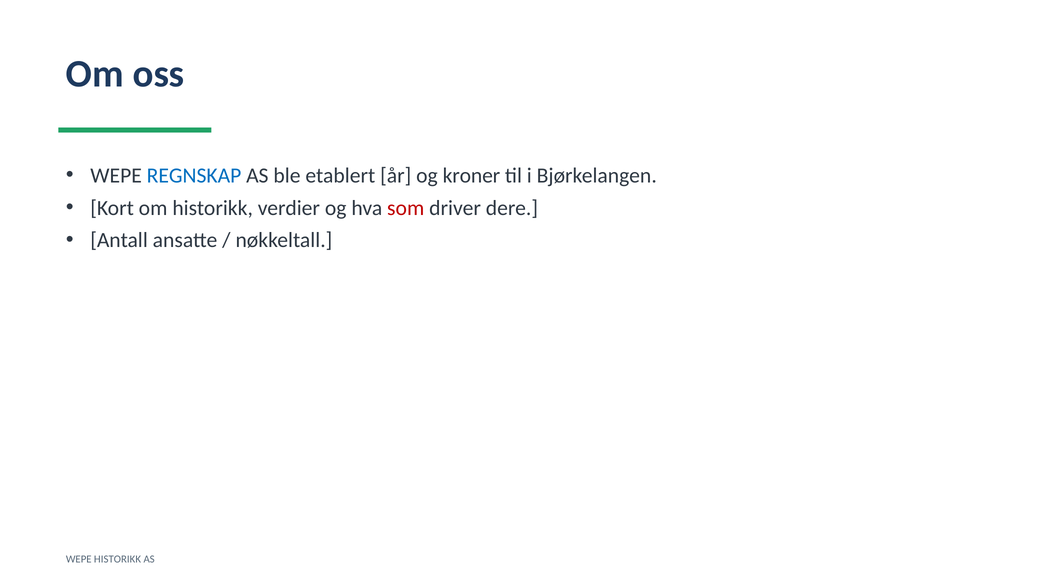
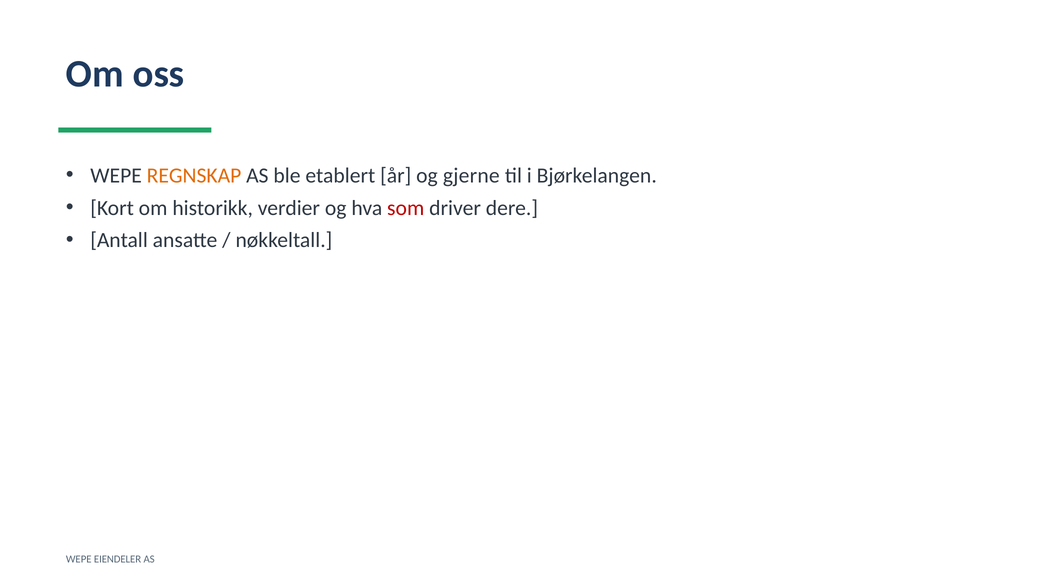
REGNSKAP colour: blue -> orange (194, 176)
kroner: kroner -> gjerne (471, 176)
WEPE HISTORIKK: HISTORIKK -> EIENDELER (118, 560)
